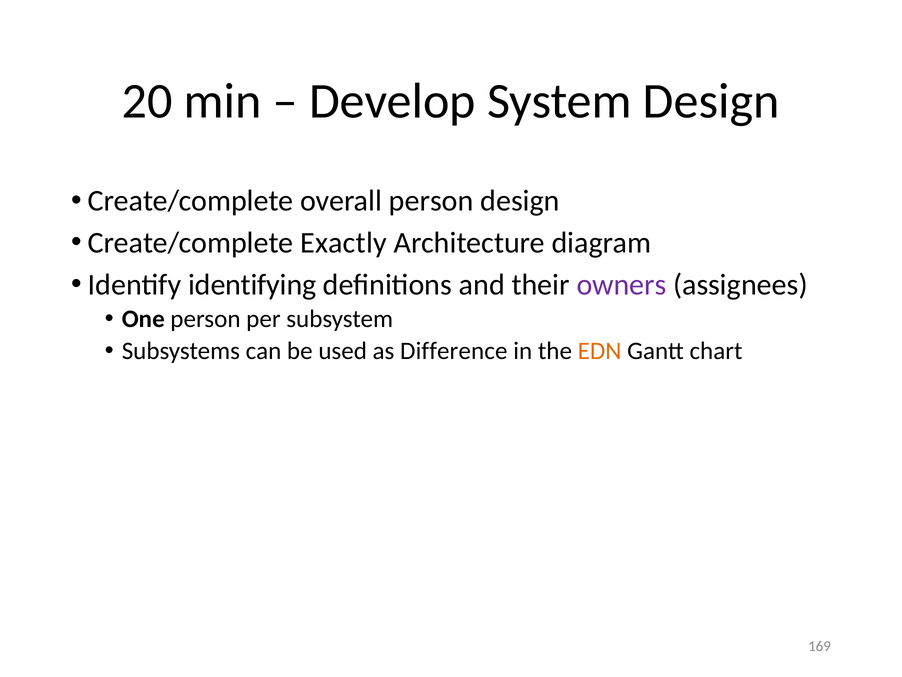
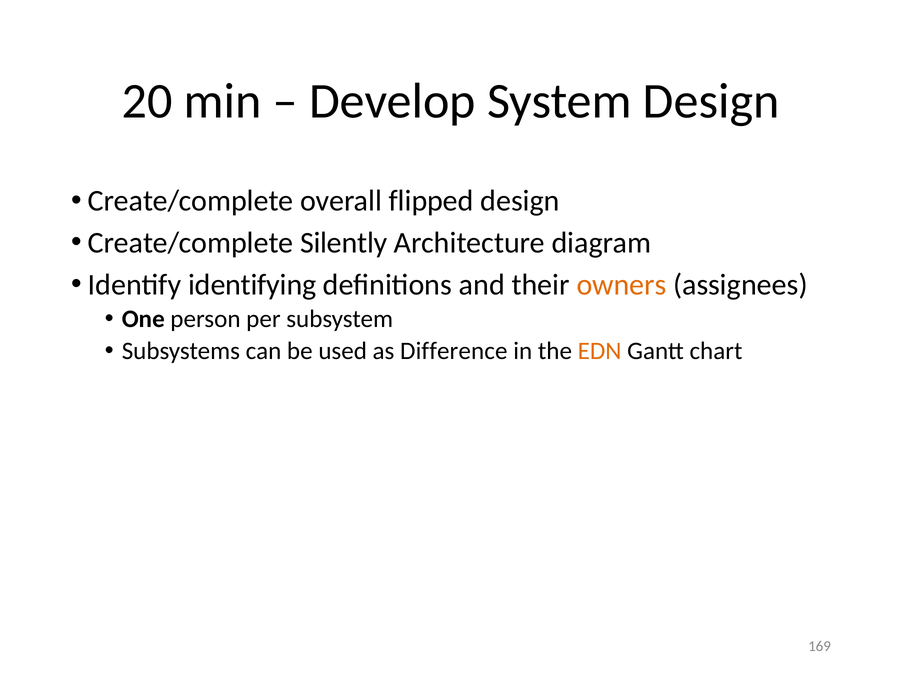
overall person: person -> flipped (431, 201)
Exactly: Exactly -> Silently (344, 243)
owners colour: purple -> orange (621, 284)
